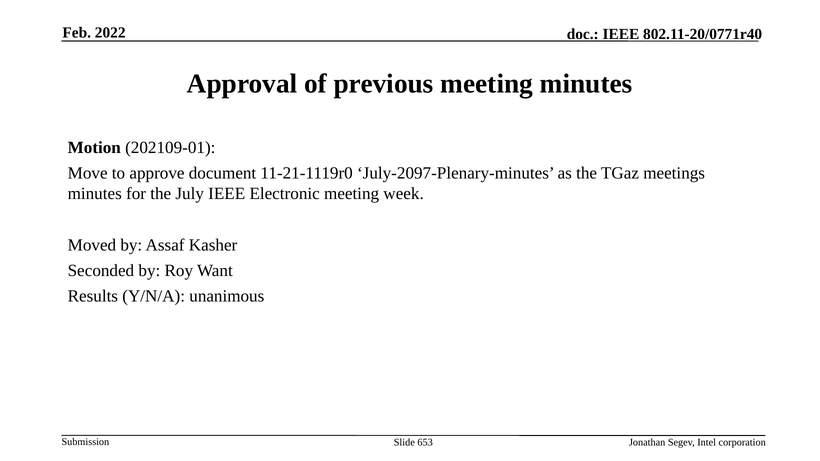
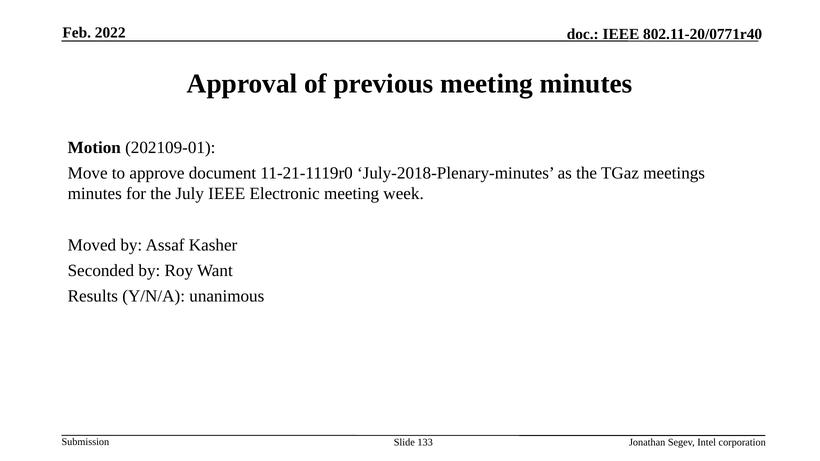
July-2097-Plenary-minutes: July-2097-Plenary-minutes -> July-2018-Plenary-minutes (456, 173)
653: 653 -> 133 (425, 442)
